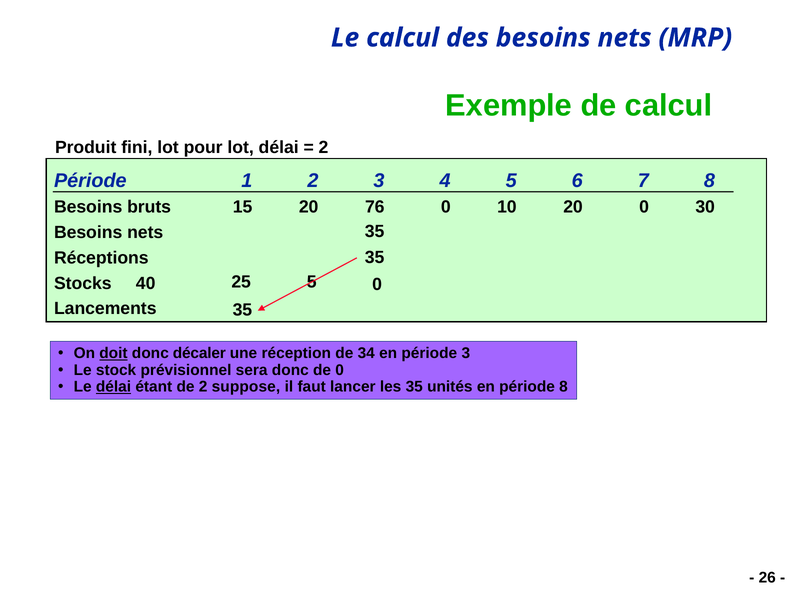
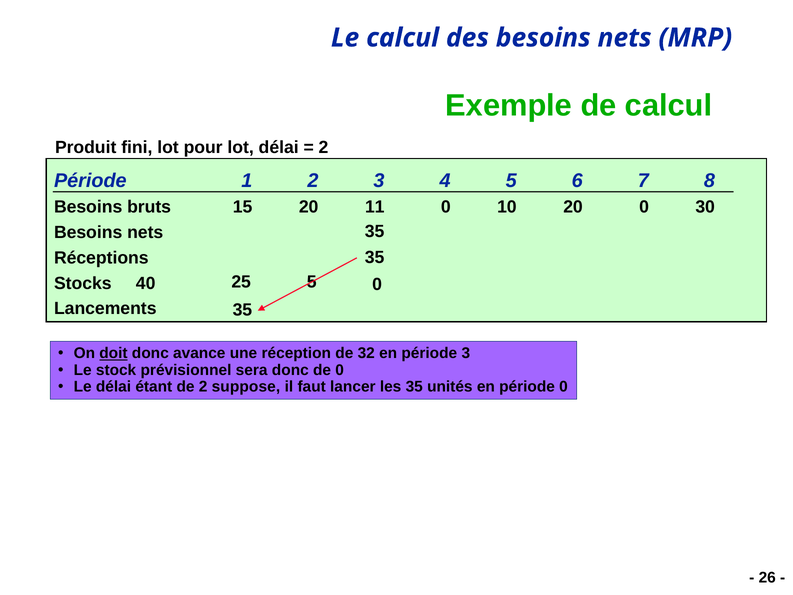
76: 76 -> 11 (375, 207)
décaler: décaler -> avance (199, 353)
34: 34 -> 32 (366, 353)
délai underline: present -> none (114, 387)
période 8: 8 -> 0 (564, 387)
